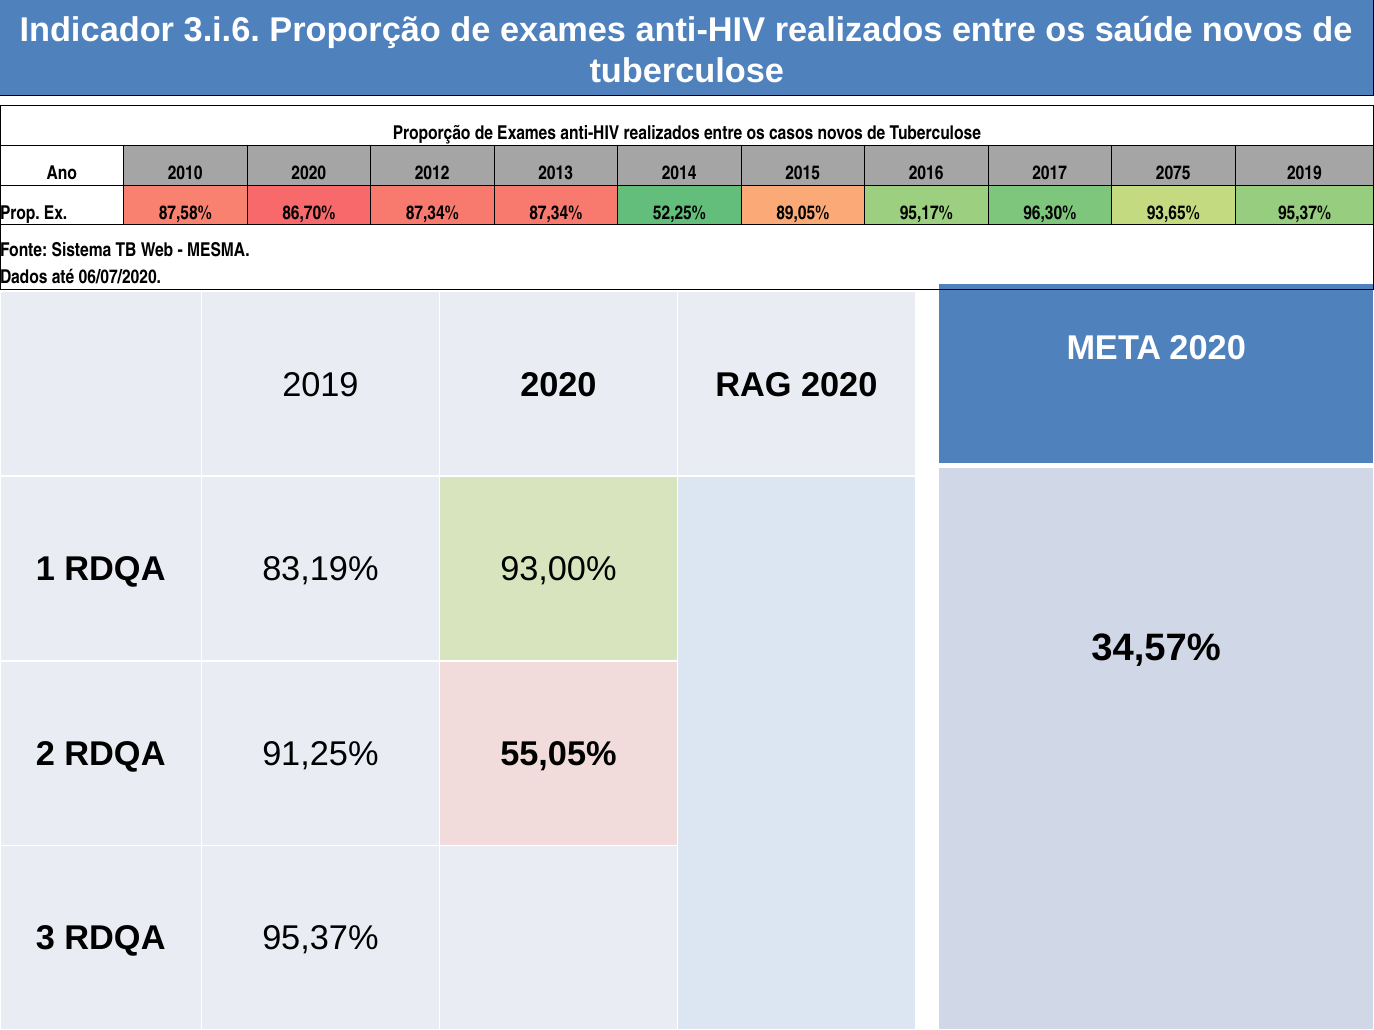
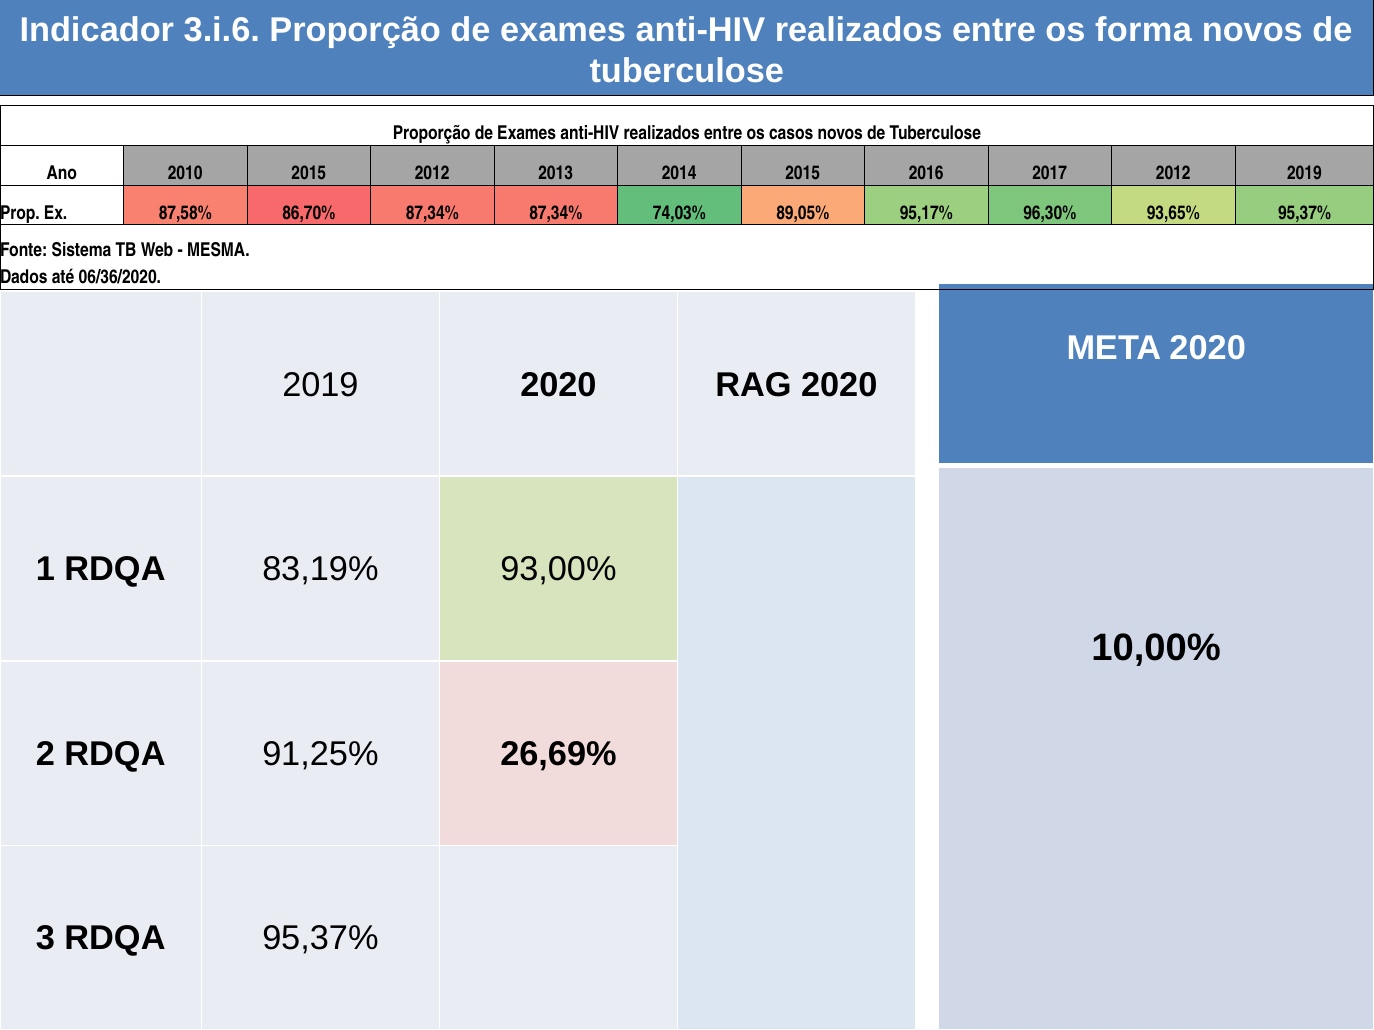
saúde: saúde -> forma (1143, 30)
2010 2020: 2020 -> 2015 (309, 173)
2017 2075: 2075 -> 2012 (1173, 173)
52,25%: 52,25% -> 74,03% (679, 213)
06/07/2020: 06/07/2020 -> 06/36/2020 (120, 277)
34,57%: 34,57% -> 10,00% (1156, 648)
55,05%: 55,05% -> 26,69% (558, 754)
